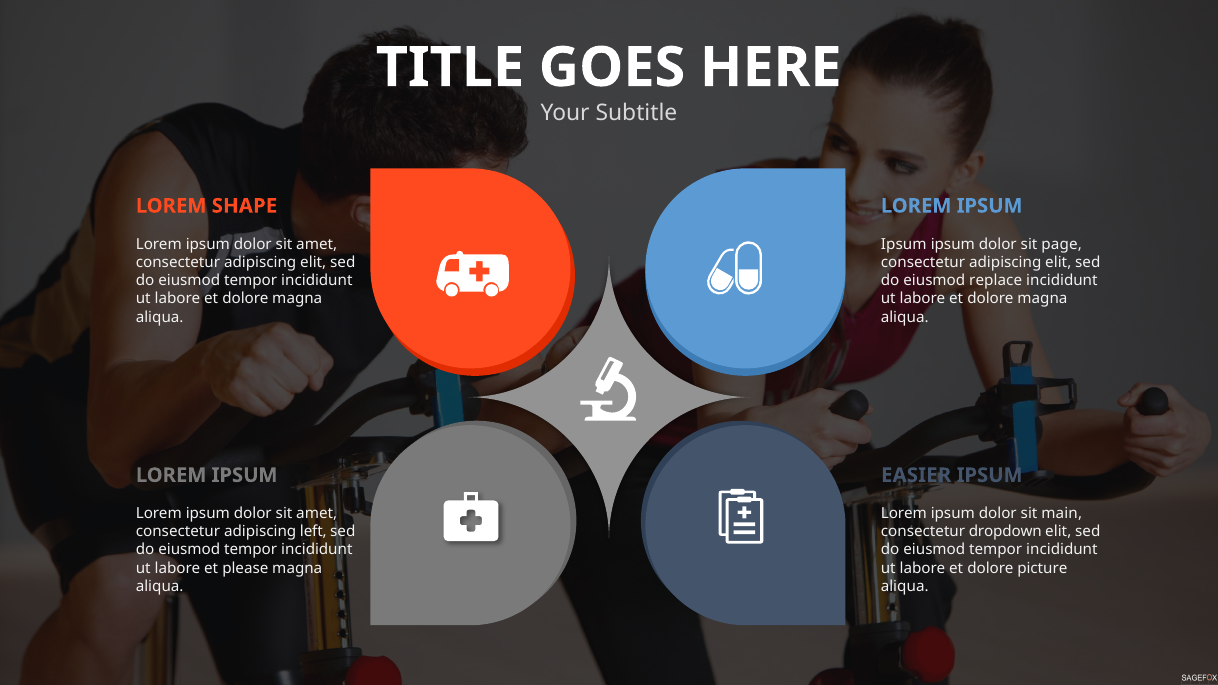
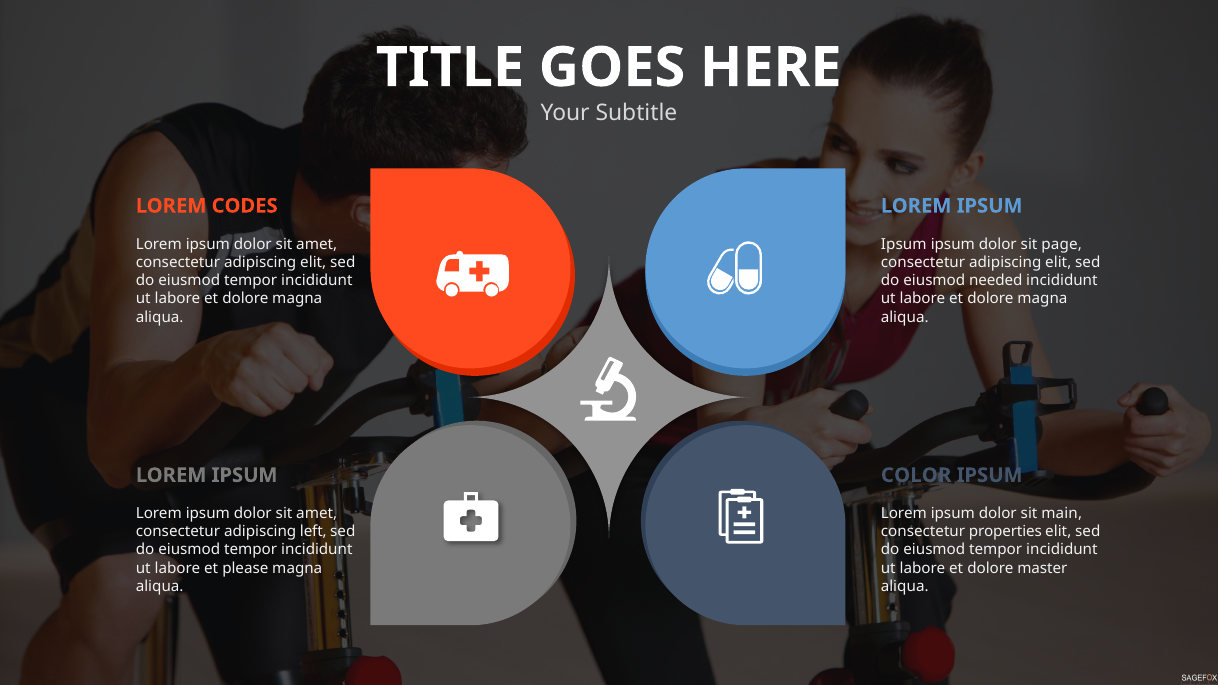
SHAPE: SHAPE -> CODES (245, 206)
replace: replace -> needed (996, 281)
EASIER: EASIER -> COLOR (916, 475)
dropdown: dropdown -> properties (1005, 532)
picture: picture -> master (1042, 568)
